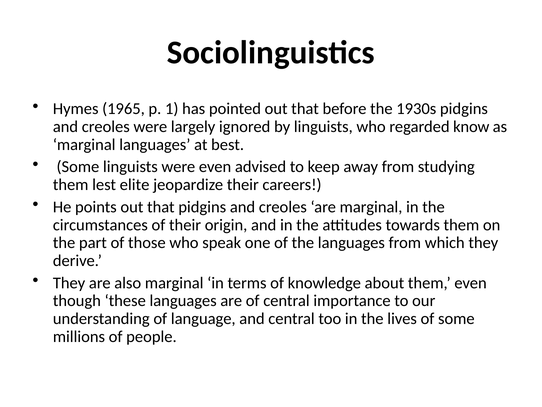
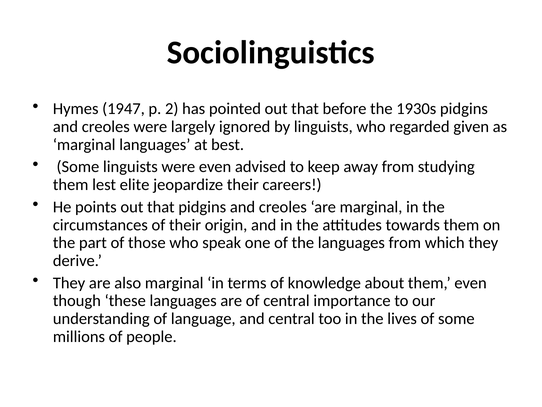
1965: 1965 -> 1947 (124, 109)
1: 1 -> 2 (172, 109)
know: know -> given (471, 127)
